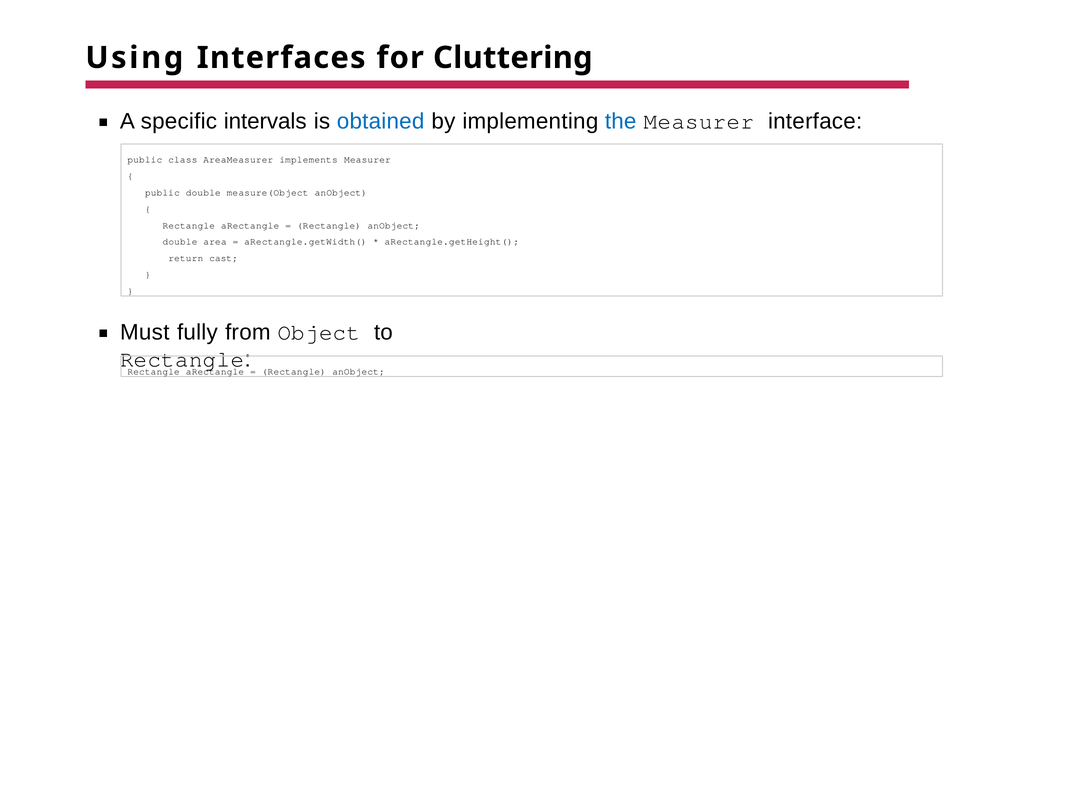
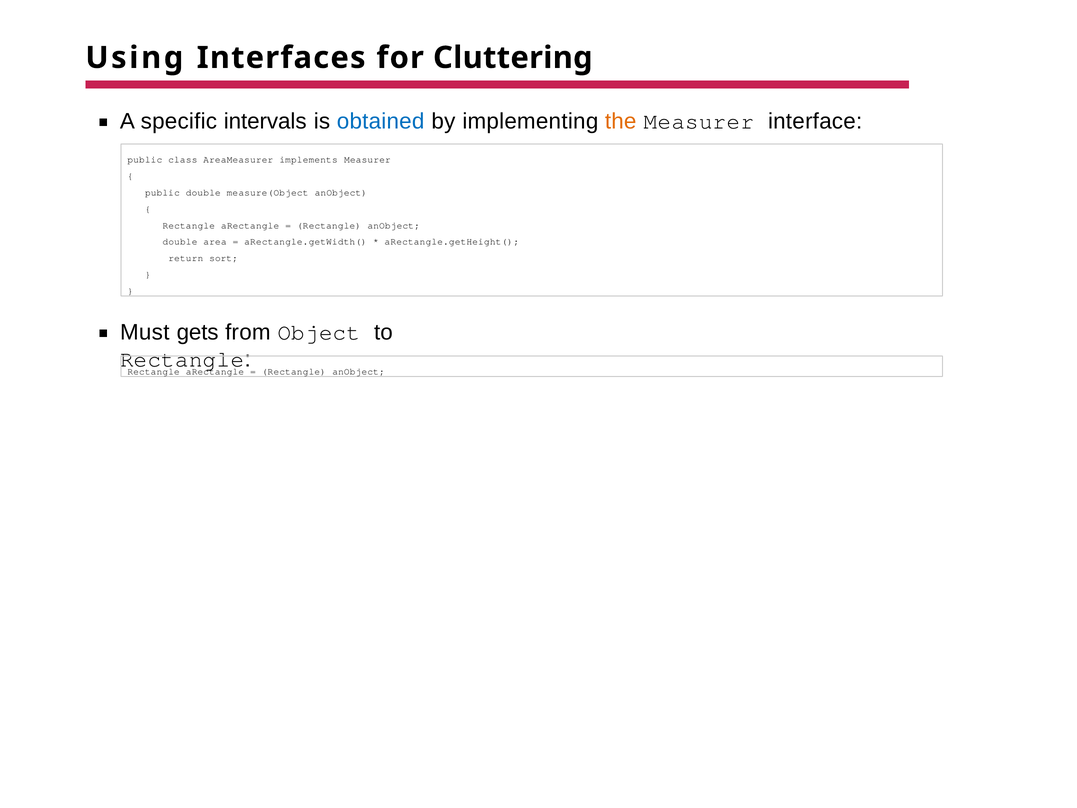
the colour: blue -> orange (621, 122)
cast: cast -> sort (224, 258)
fully: fully -> gets (198, 332)
